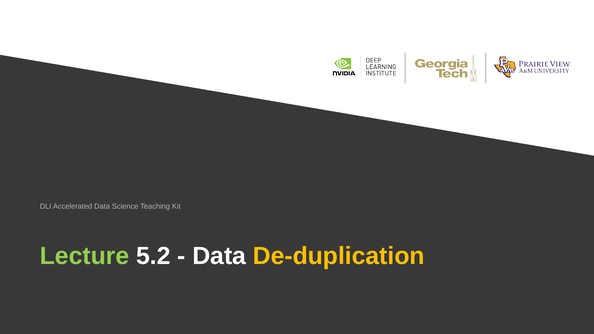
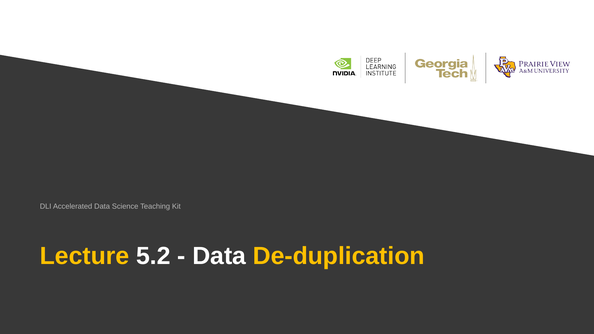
Lecture colour: light green -> yellow (85, 256)
